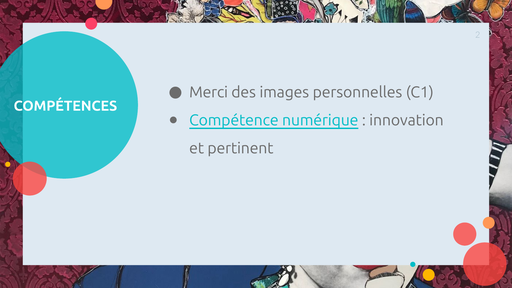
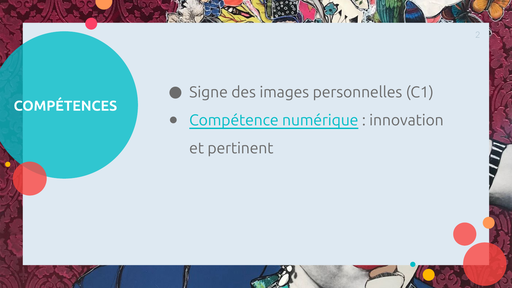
Merci: Merci -> Signe (209, 92)
